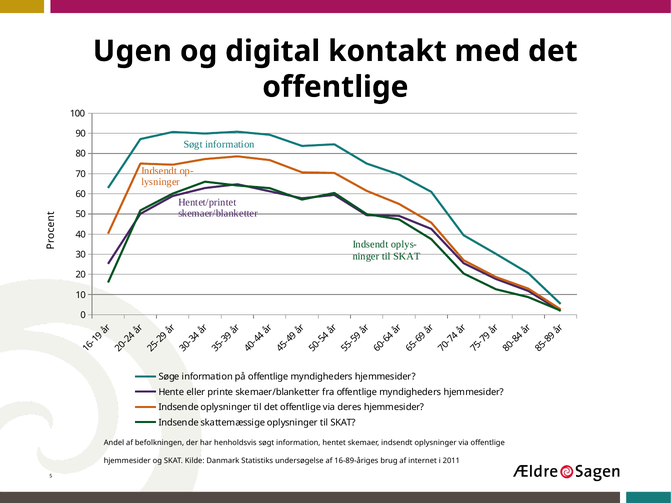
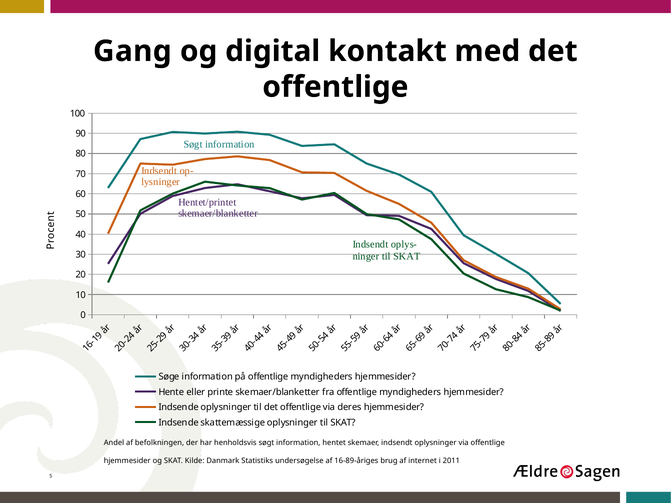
Ugen: Ugen -> Gang (132, 51)
